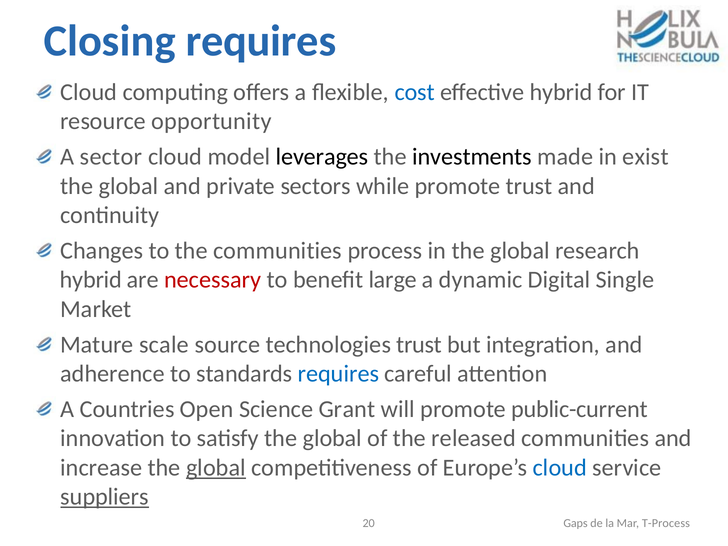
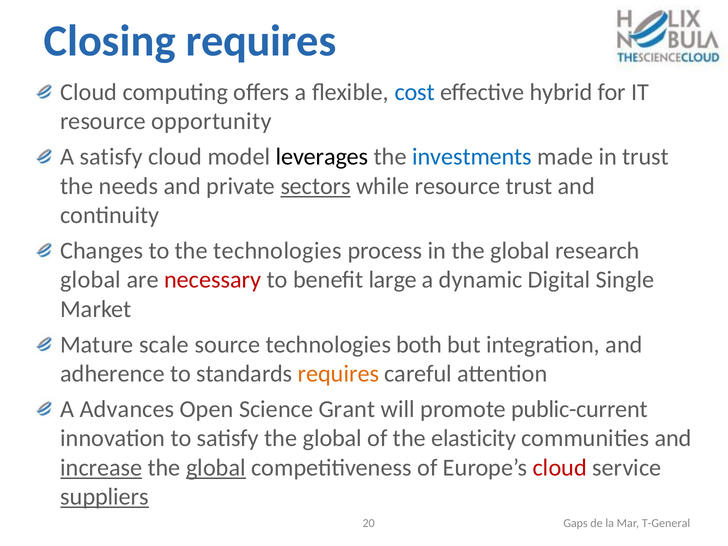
A sector: sector -> satisfy (111, 157)
investments colour: black -> blue (472, 157)
in exist: exist -> trust (646, 157)
global: global -> needs (128, 186)
sectors underline: none -> present (316, 186)
while promote: promote -> resource (457, 186)
the communities: communities -> technologies (277, 251)
hybrid: hybrid -> global (91, 280)
technologies trust: trust -> both (419, 345)
requires colour: blue -> orange (338, 374)
Countries: Countries -> Advances (127, 409)
released: released -> elasticity (474, 438)
increase underline: none -> present (101, 468)
cloud colour: blue -> red (560, 468)
T-Process: T-Process -> T-General (666, 523)
